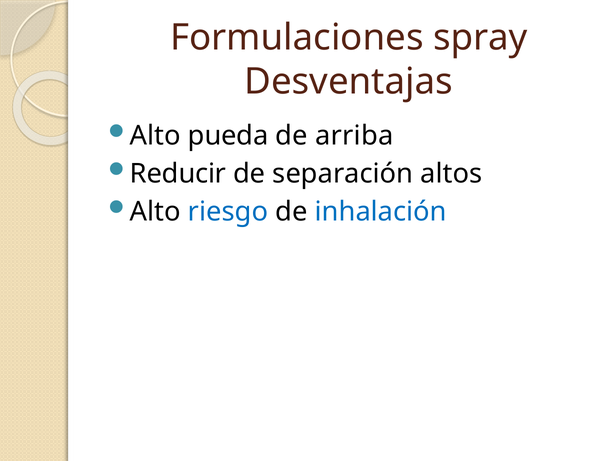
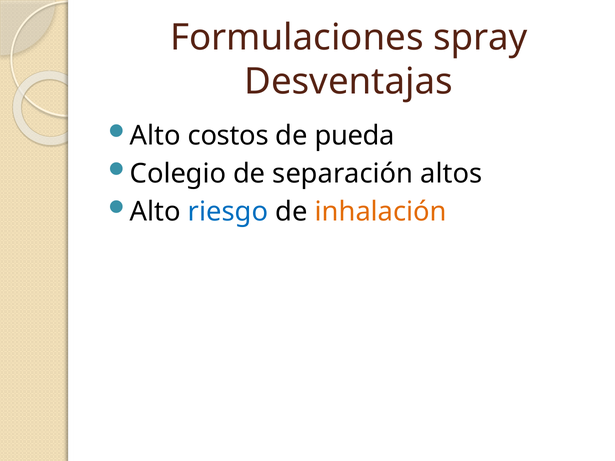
pueda: pueda -> costos (228, 136)
arriba: arriba -> pueda (355, 136)
Reducir: Reducir -> Colegio (178, 174)
inhalación colour: blue -> orange (381, 212)
